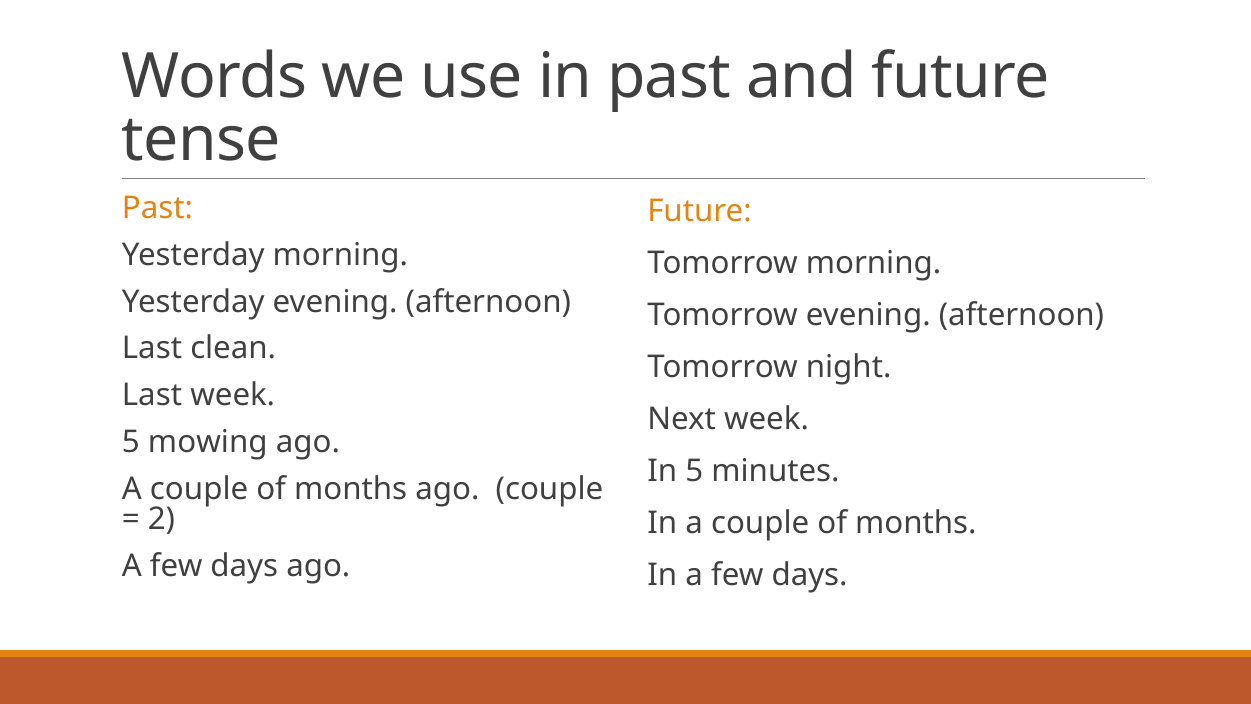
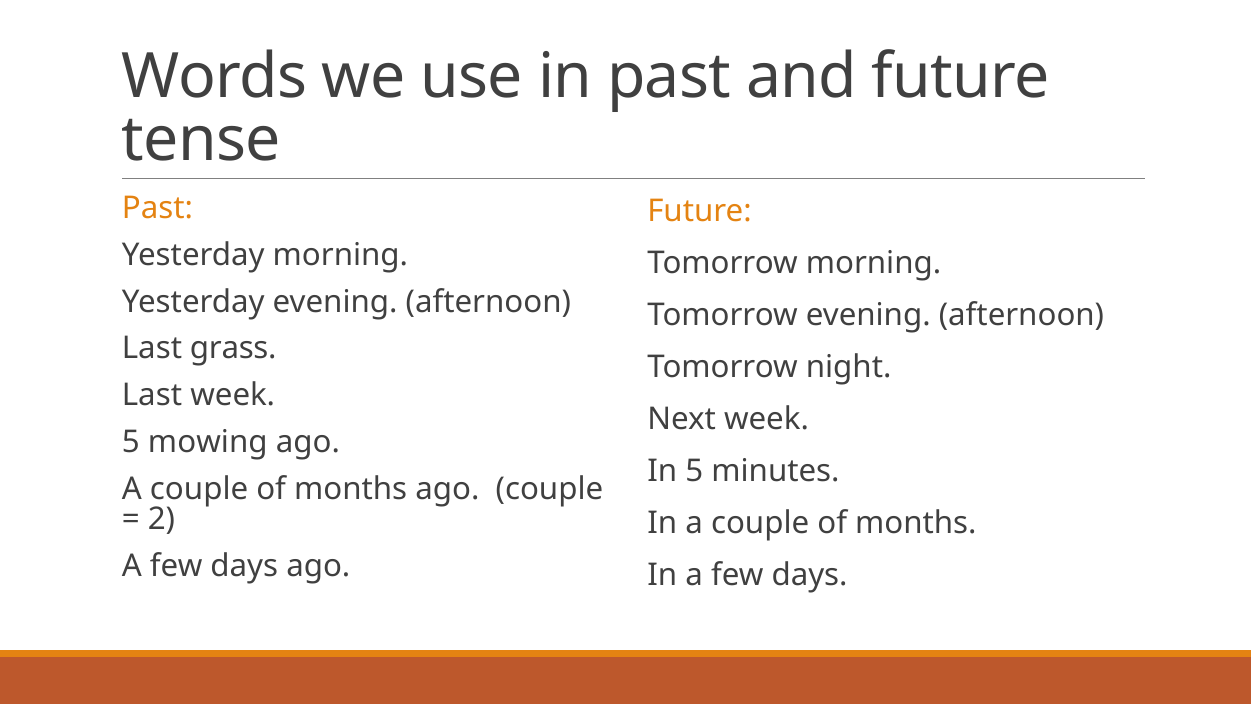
clean: clean -> grass (233, 348)
